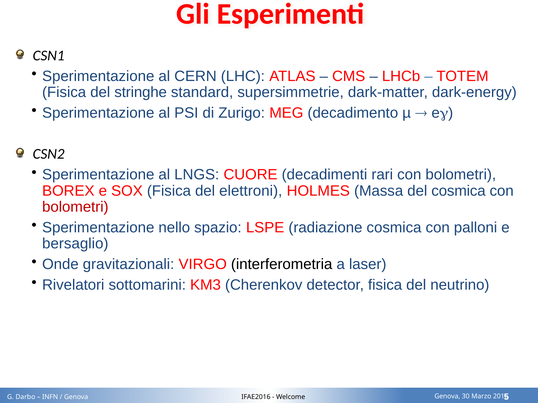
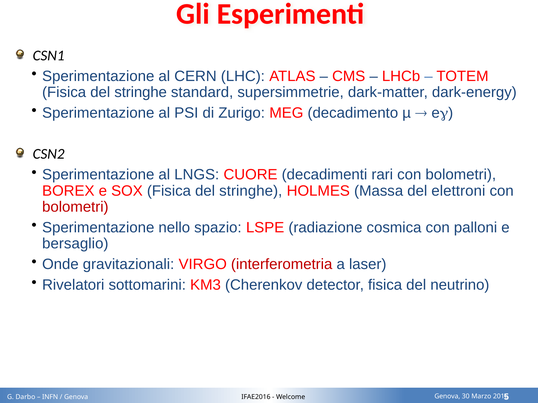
SOX Fisica del elettroni: elettroni -> stringhe (251, 191)
del cosmica: cosmica -> elettroni (458, 191)
interferometria colour: black -> red (282, 265)
